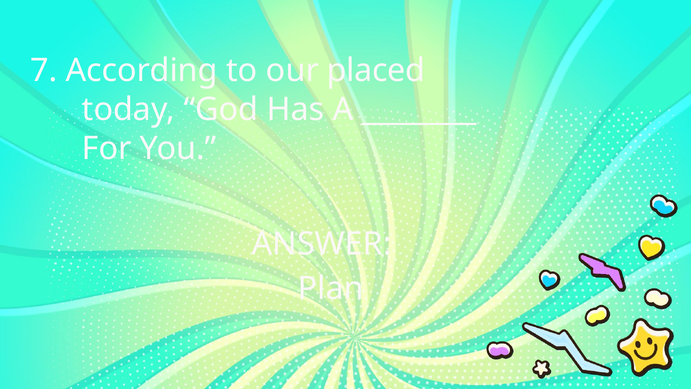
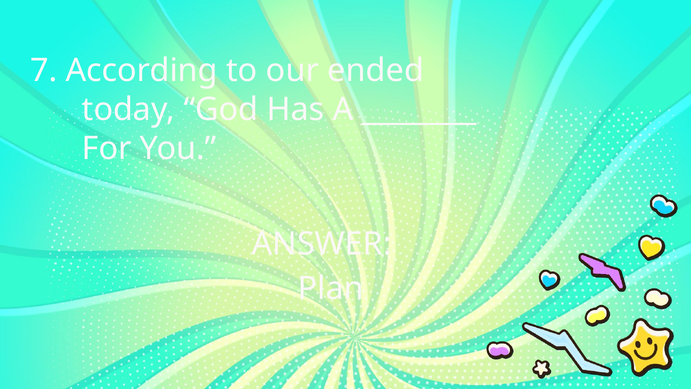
placed: placed -> ended (376, 71)
